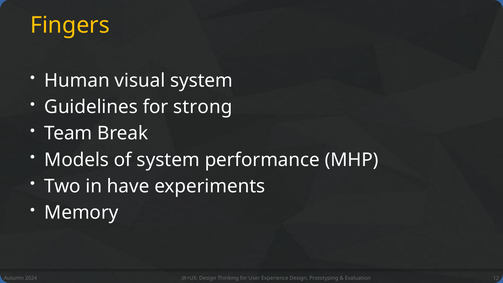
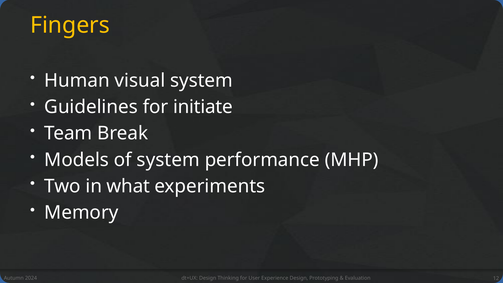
strong: strong -> initiate (203, 107)
have: have -> what (128, 186)
